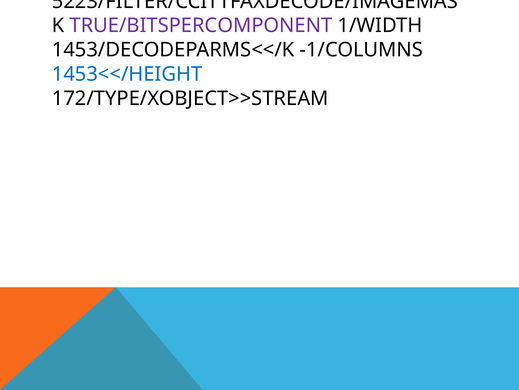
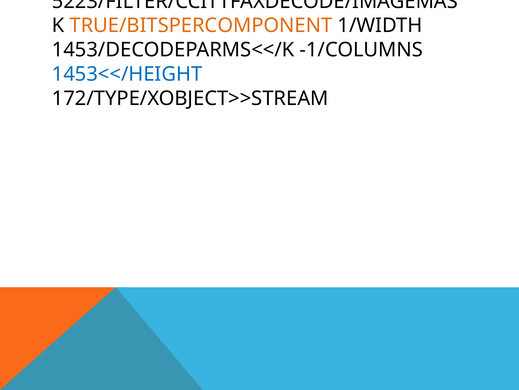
TRUE/BITSPERCOMPONENT colour: purple -> orange (201, 26)
